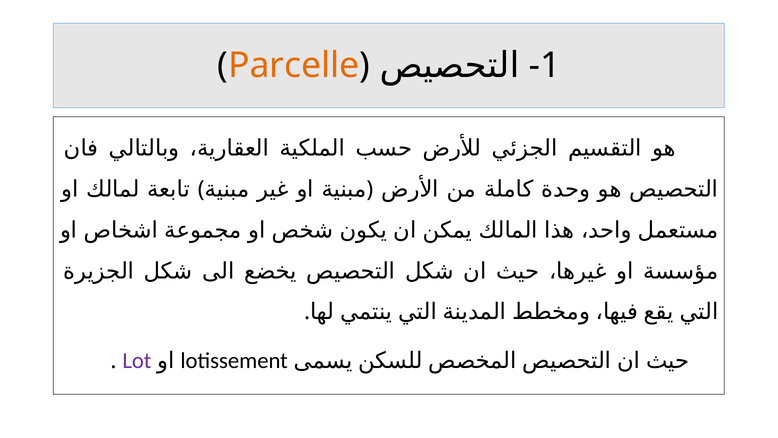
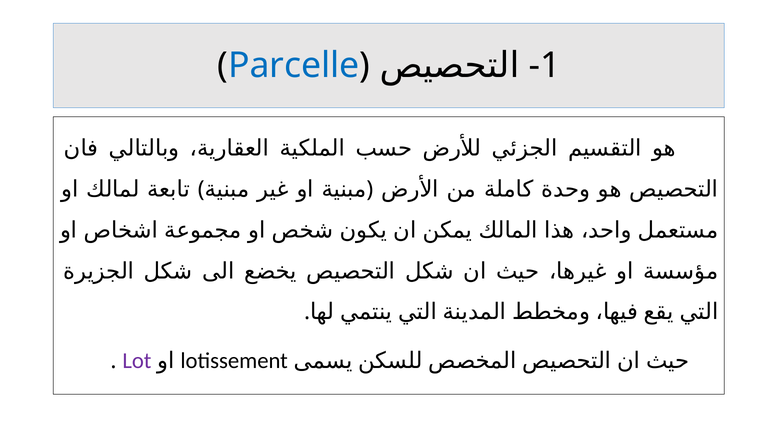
Parcelle colour: orange -> blue (294, 65)
